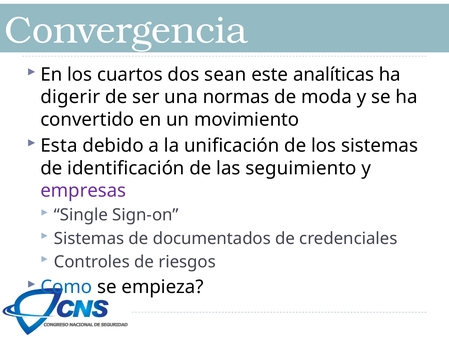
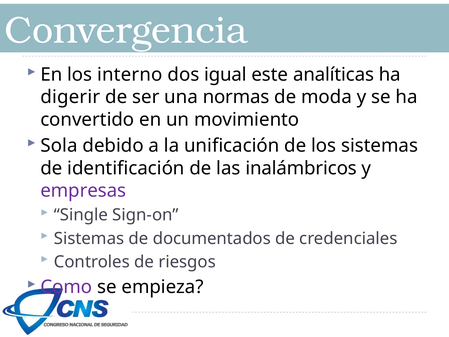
cuartos: cuartos -> interno (130, 75)
sean: sean -> igual (225, 75)
Esta: Esta -> Sola (59, 146)
seguimiento: seguimiento -> inalámbricos (301, 168)
Como colour: blue -> purple (66, 287)
